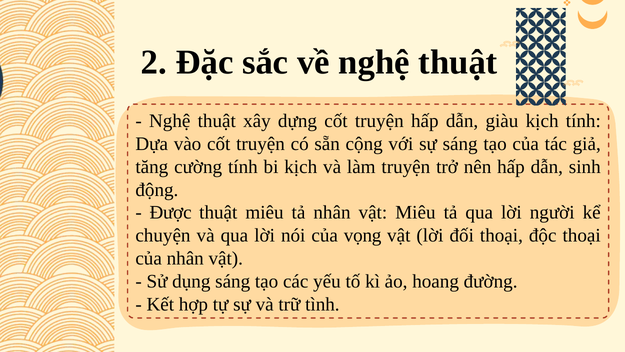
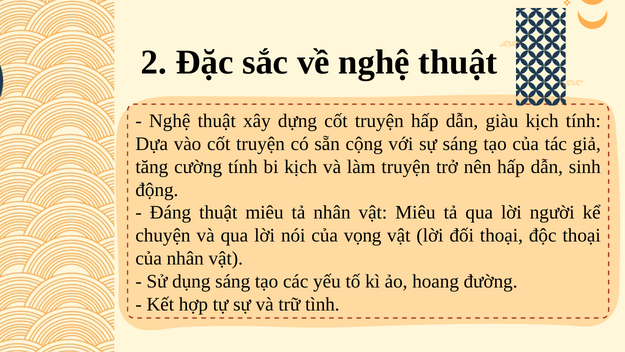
Được: Được -> Đáng (170, 212)
